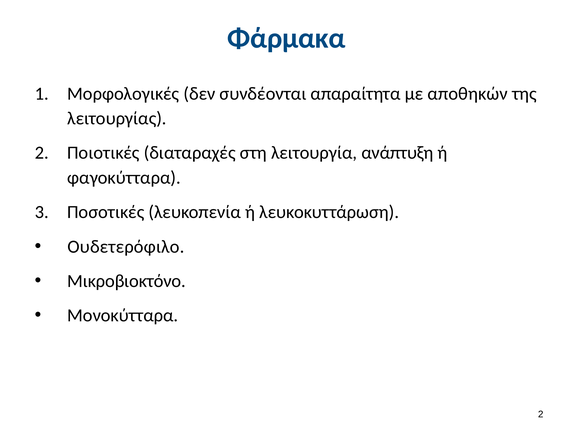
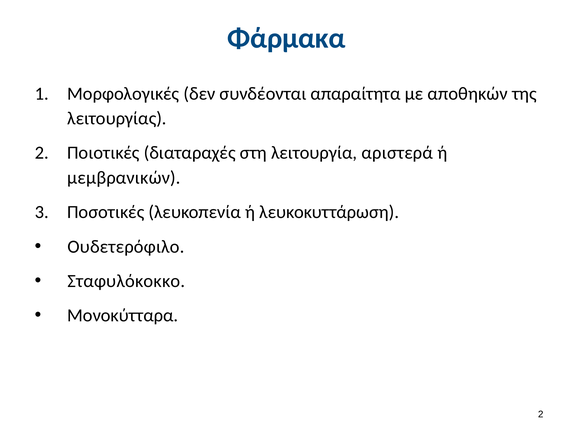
ανάπτυξη: ανάπτυξη -> αριστερά (397, 153)
φαγοκύτταρα: φαγοκύτταρα -> μεμβρανικών (124, 178)
Μικροβιοκτόνο: Μικροβιοκτόνο -> Σταφυλόκοκκο (126, 281)
